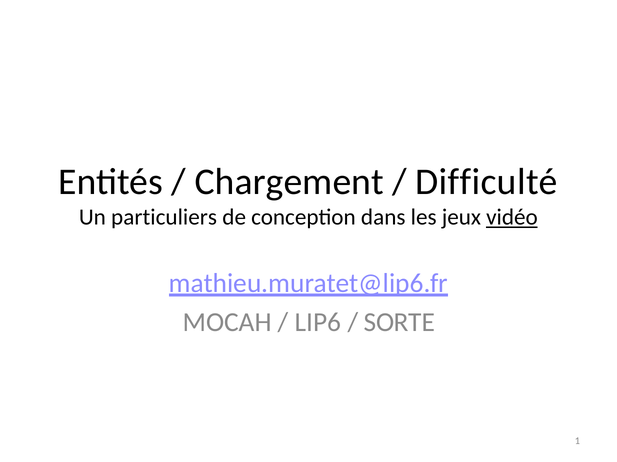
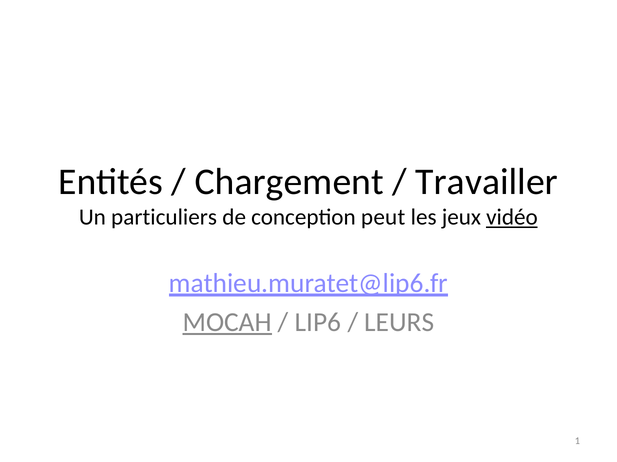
Difficulté: Difficulté -> Travailler (487, 182)
dans: dans -> peut (383, 218)
MOCAH underline: none -> present (227, 323)
SORTE: SORTE -> LEURS (399, 323)
